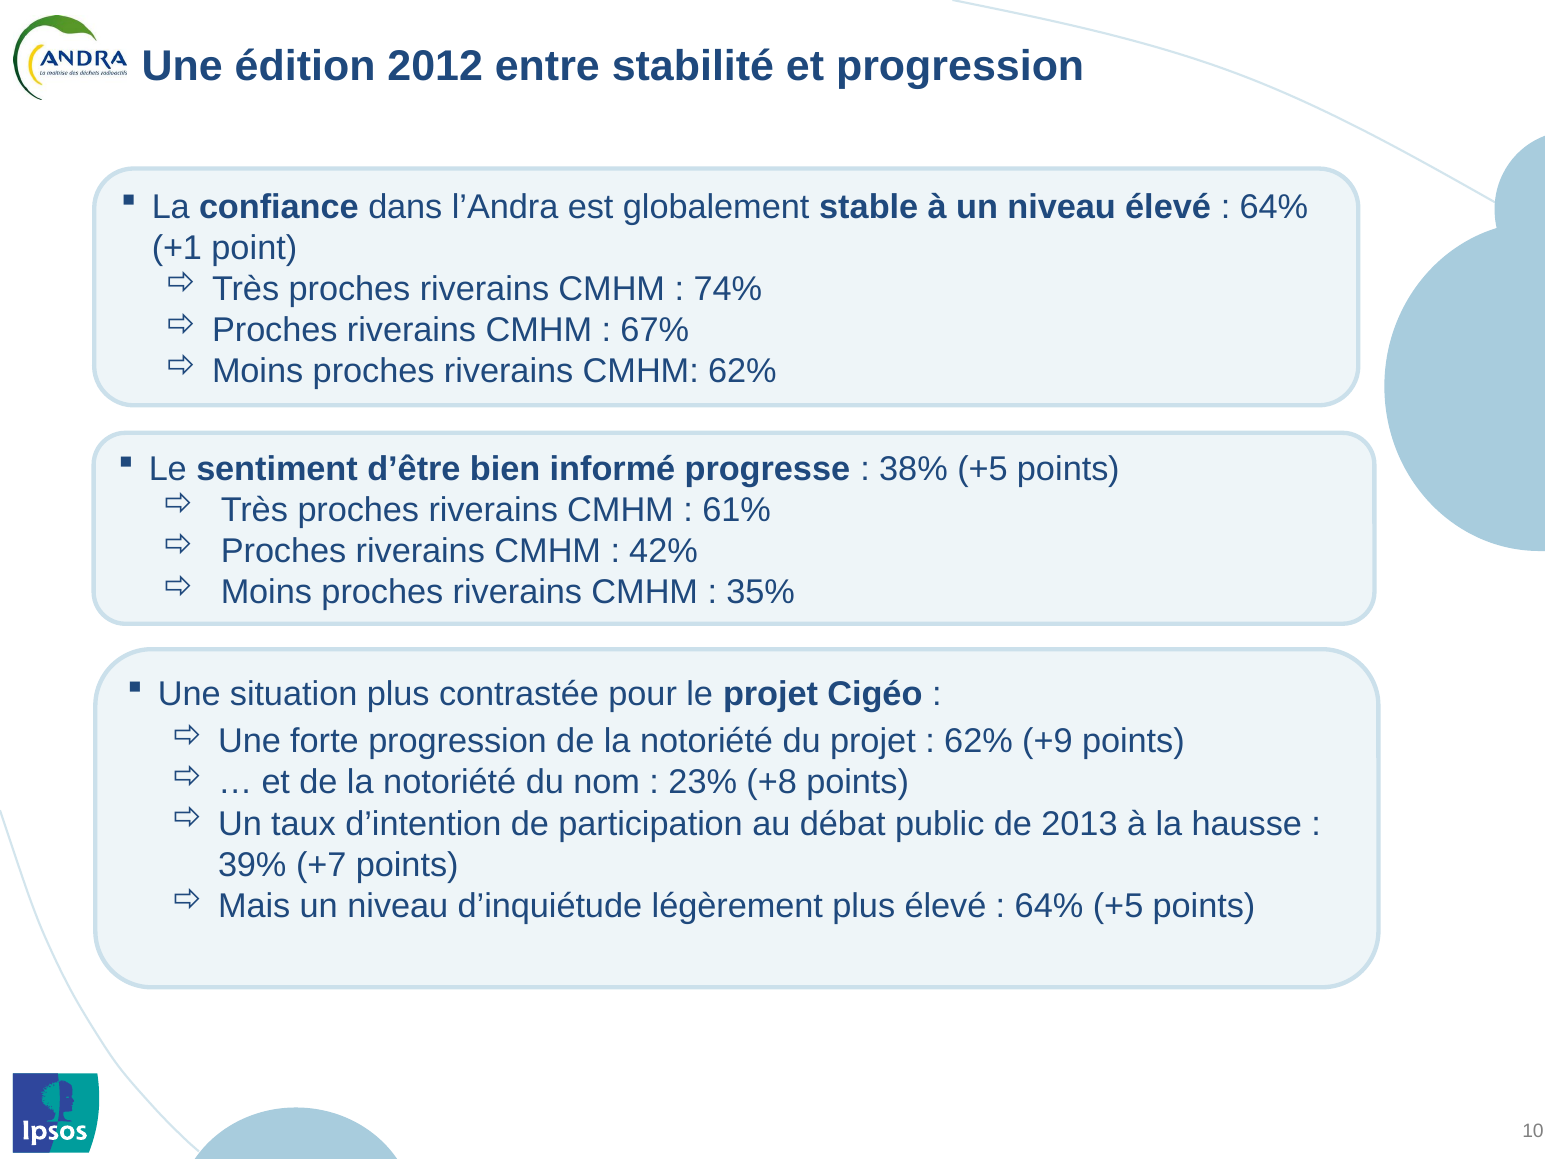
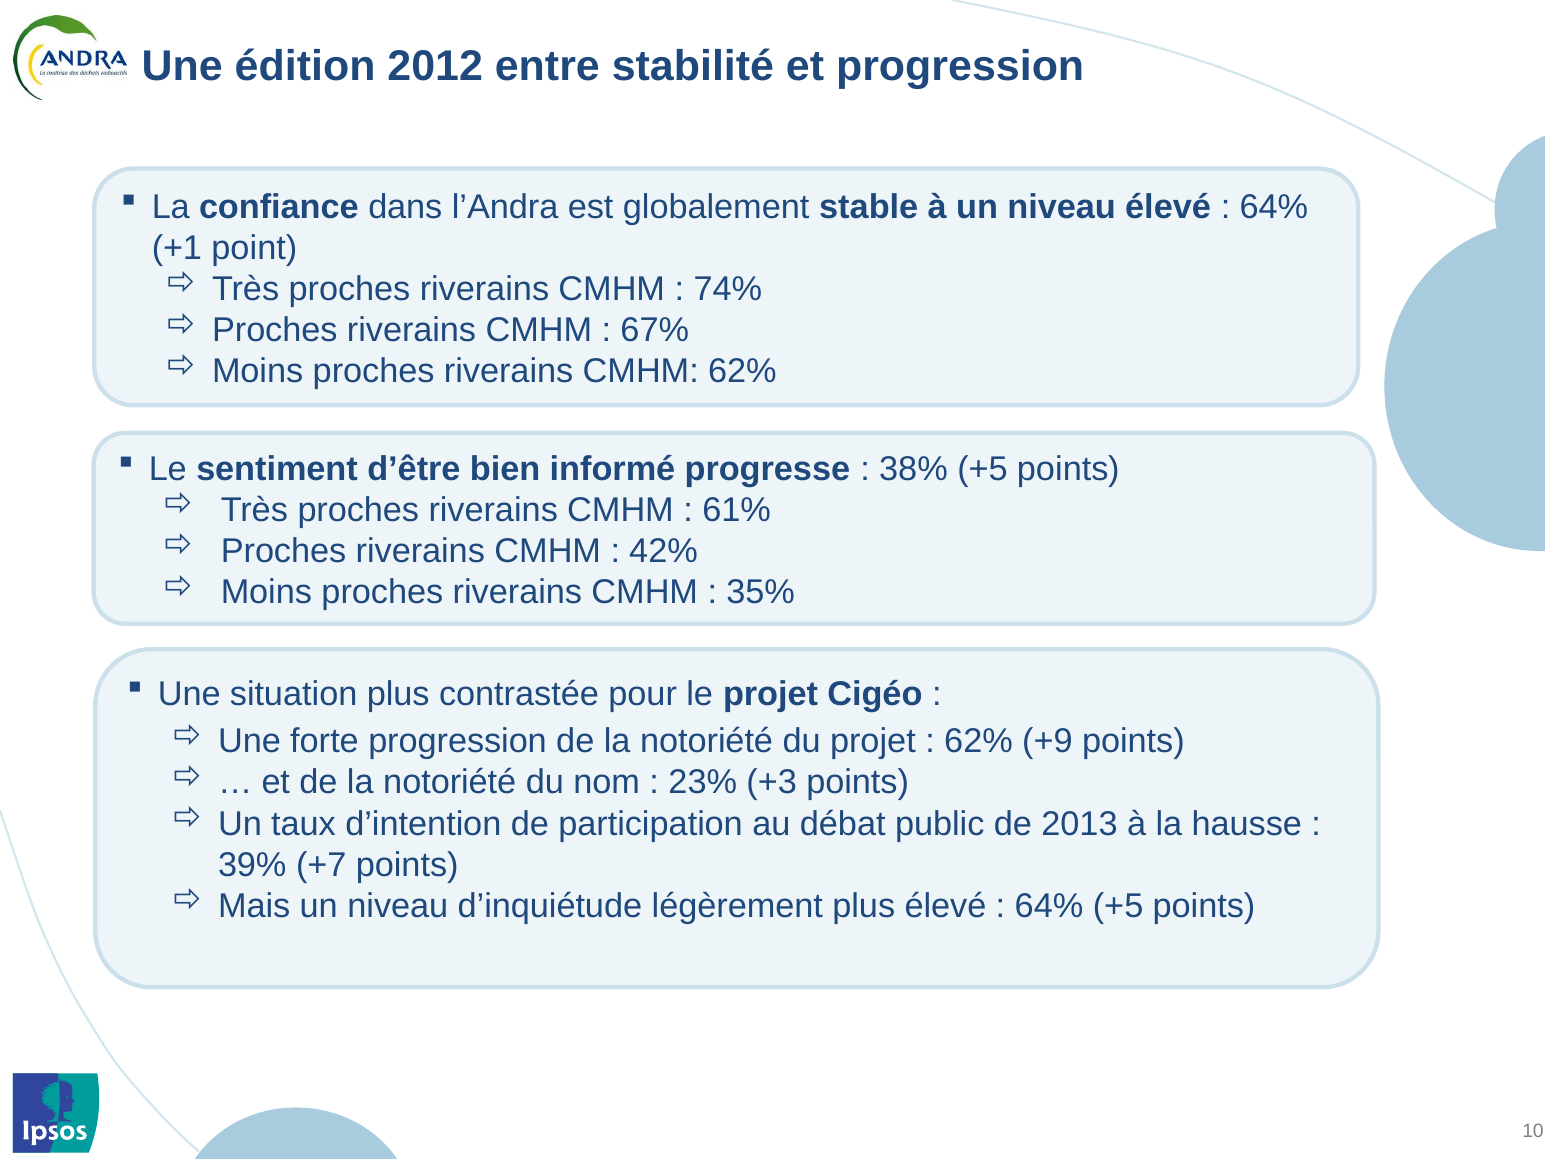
+8: +8 -> +3 (772, 782)
